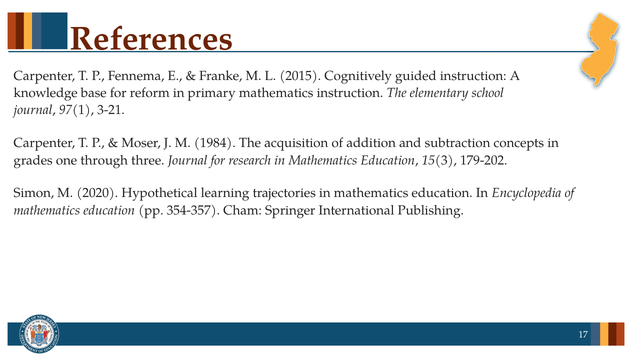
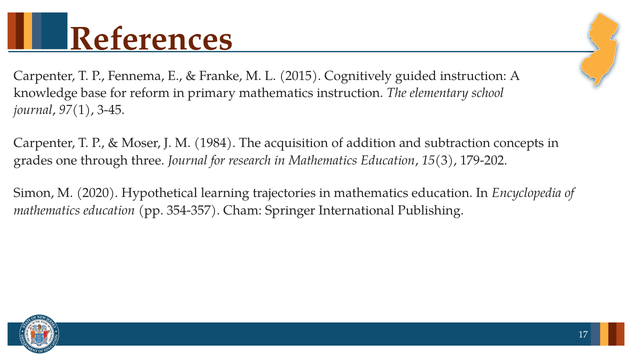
3-21: 3-21 -> 3-45 (111, 110)
